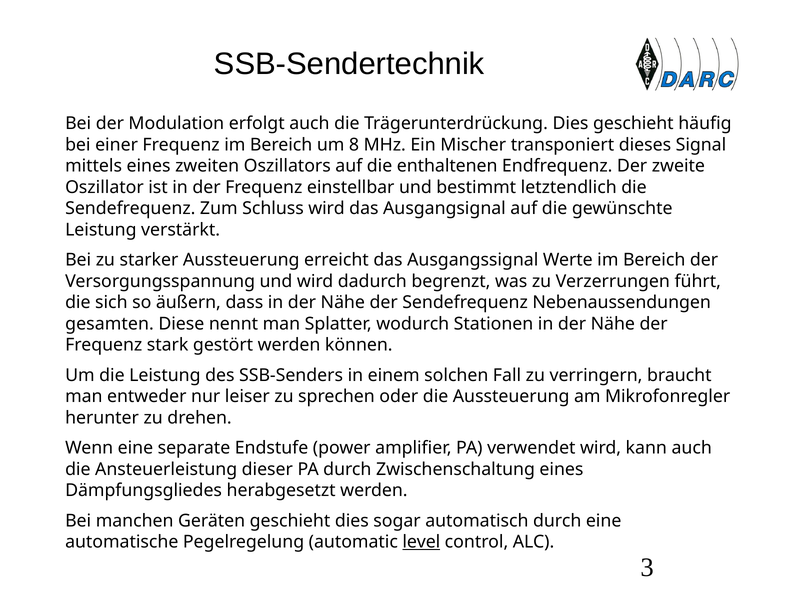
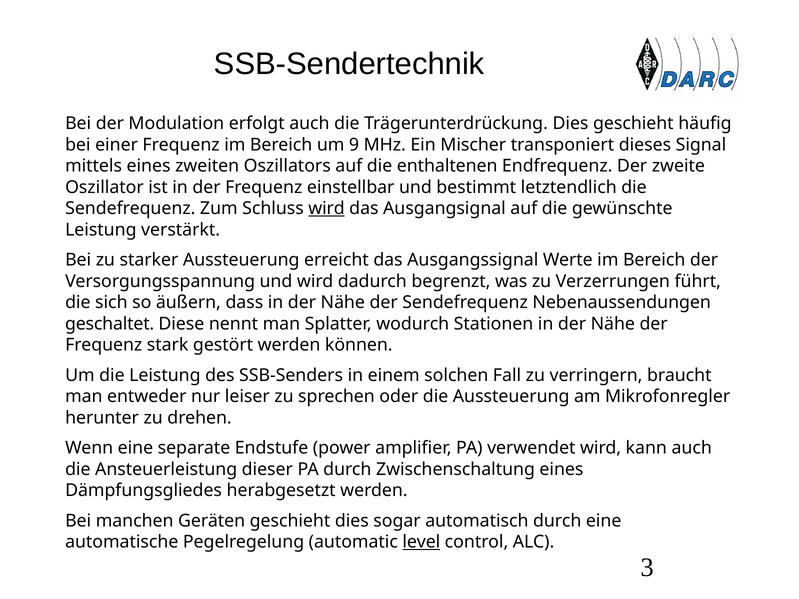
8: 8 -> 9 (354, 145)
wird underline: none -> present (327, 209)
gesamten: gesamten -> geschaltet (110, 324)
